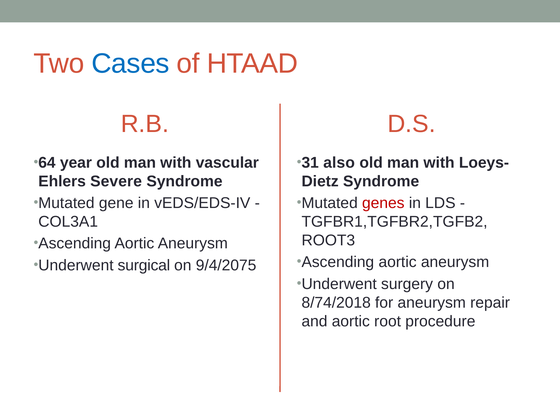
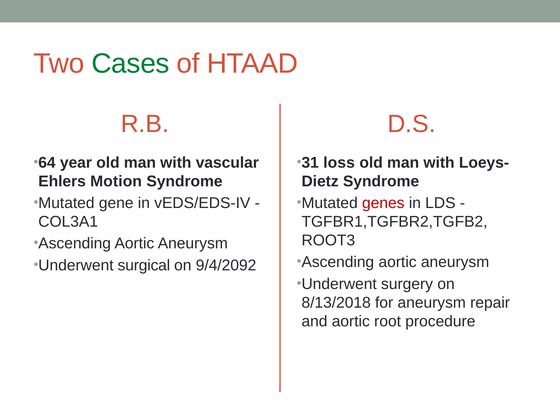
Cases colour: blue -> green (131, 64)
also: also -> loss (339, 163)
Severe: Severe -> Motion (116, 181)
9/4/2075: 9/4/2075 -> 9/4/2092 (226, 265)
8/74/2018: 8/74/2018 -> 8/13/2018 (336, 303)
